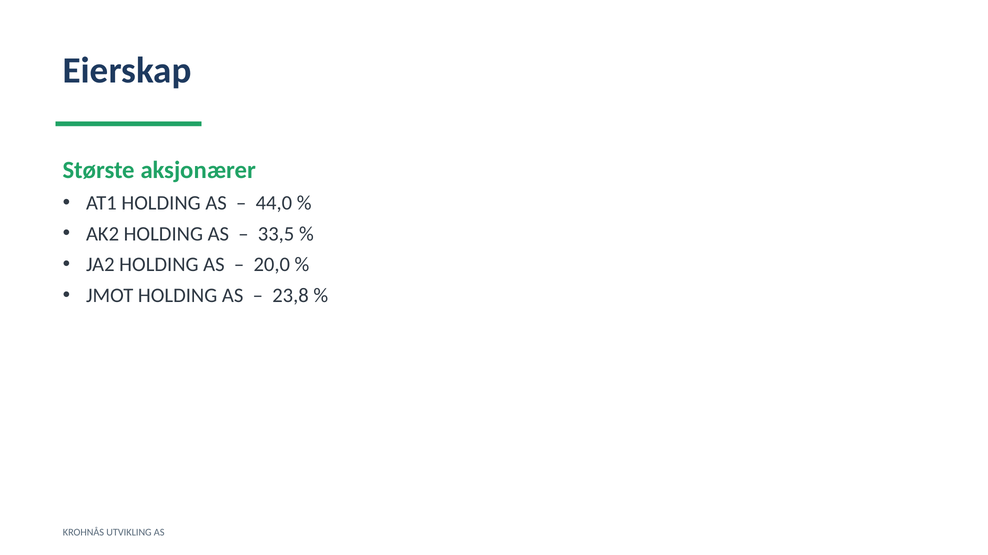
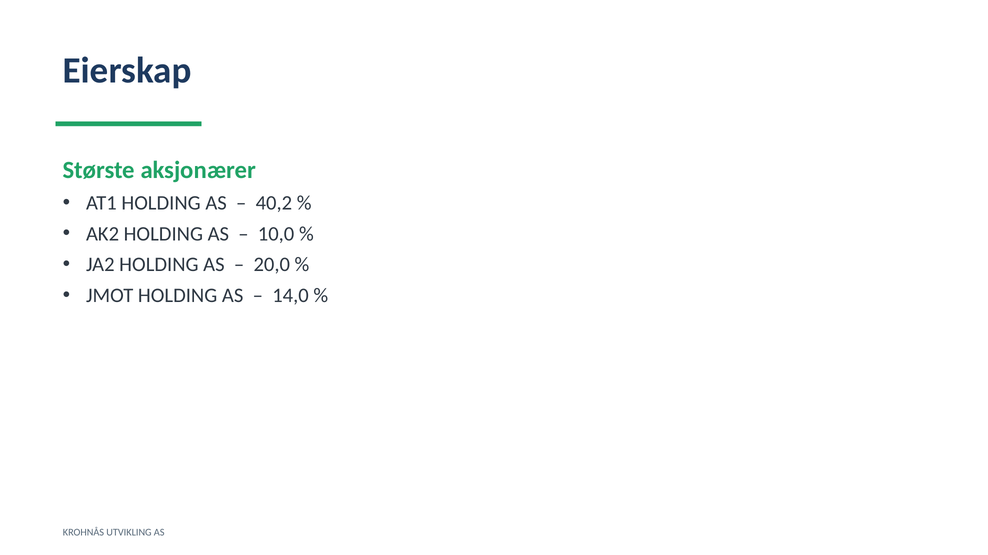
44,0: 44,0 -> 40,2 (274, 203)
33,5: 33,5 -> 10,0 (276, 234)
23,8: 23,8 -> 14,0 (290, 296)
